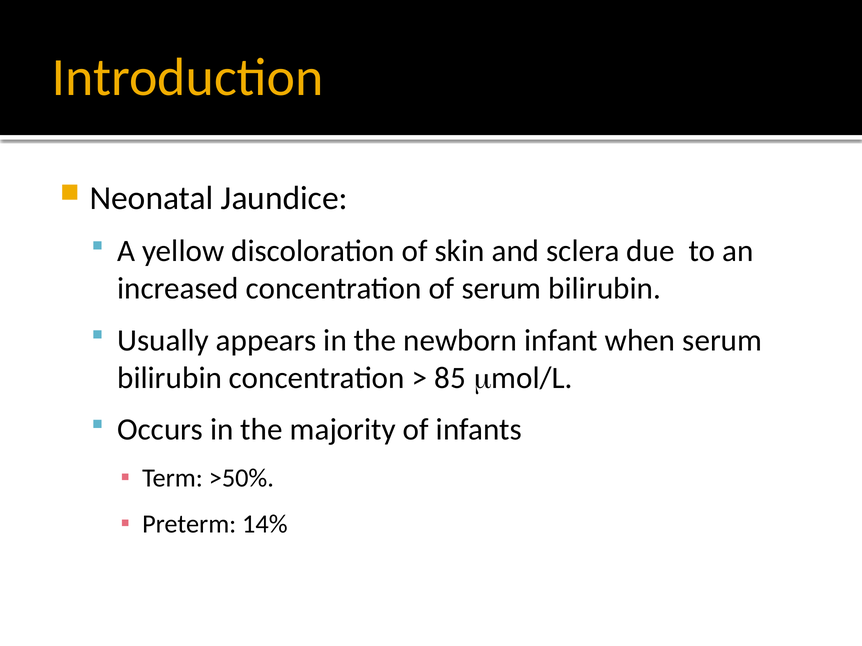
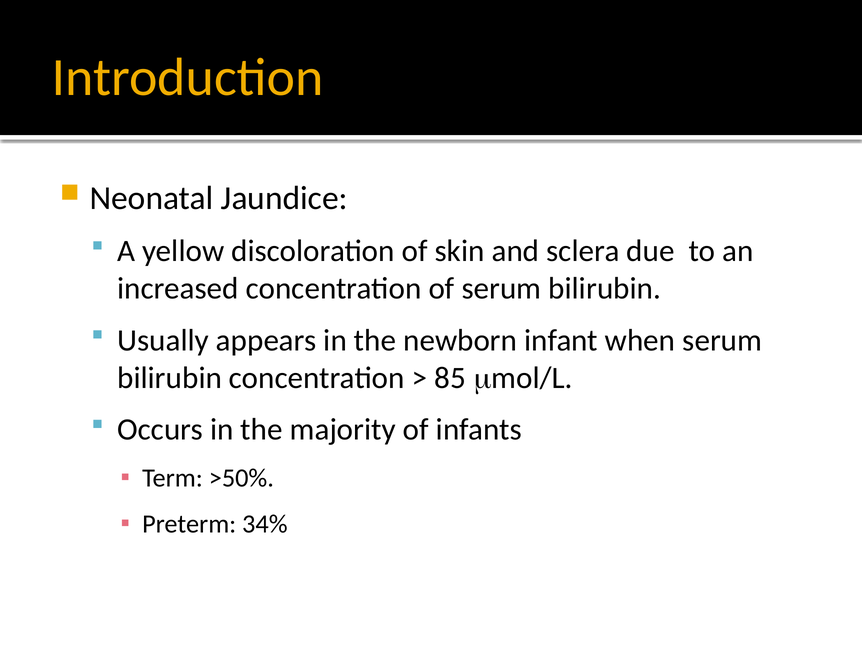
14%: 14% -> 34% (265, 524)
